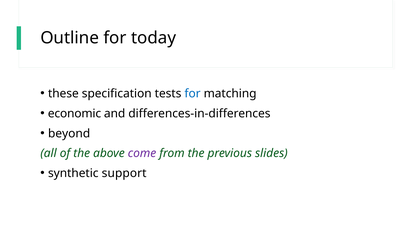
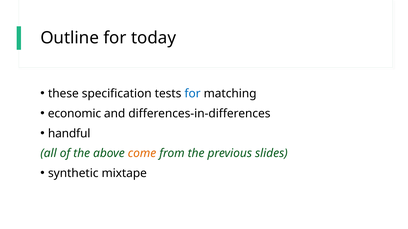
beyond: beyond -> handful (69, 134)
come colour: purple -> orange (142, 154)
support: support -> mixtape (124, 174)
